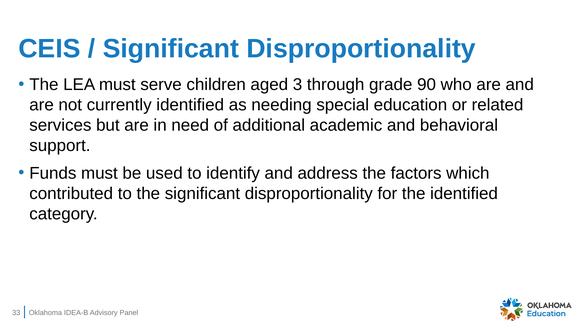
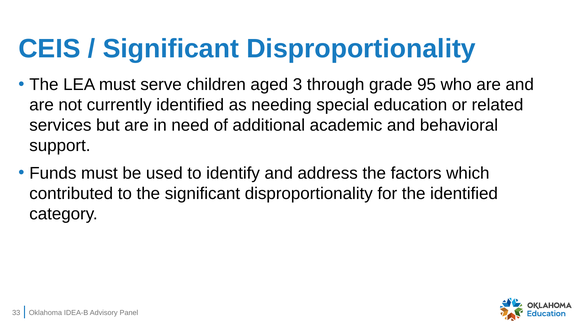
90: 90 -> 95 (427, 85)
